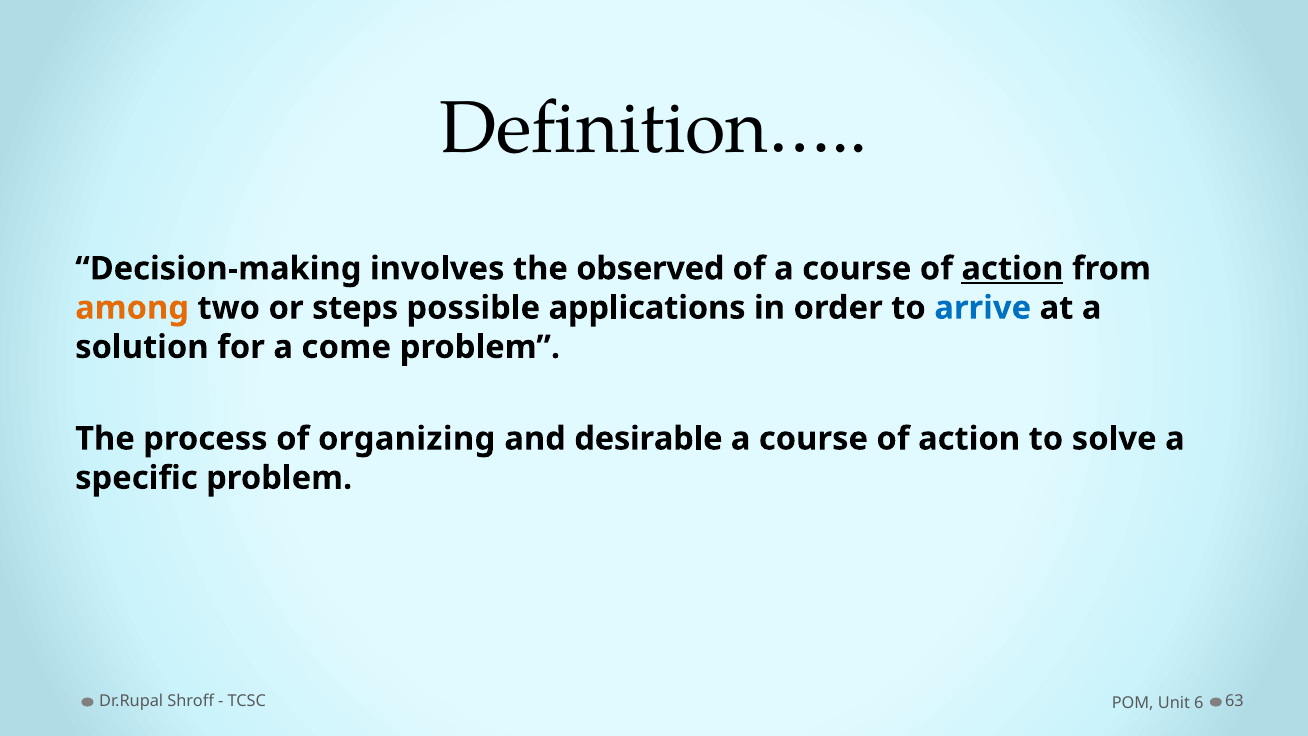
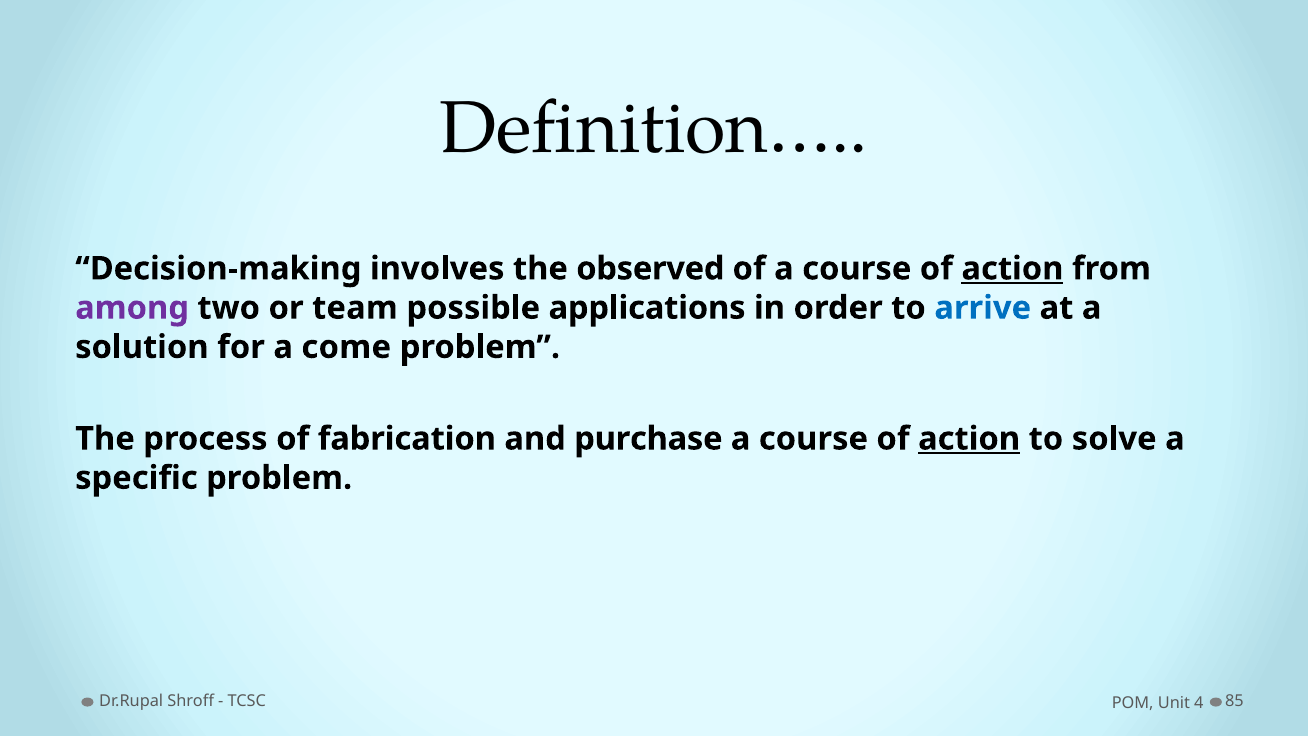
among colour: orange -> purple (132, 308)
steps: steps -> team (355, 308)
organizing: organizing -> fabrication (407, 439)
desirable: desirable -> purchase (648, 439)
action underline: none -> present (969, 439)
63: 63 -> 85 (1234, 701)
6: 6 -> 4 (1199, 703)
